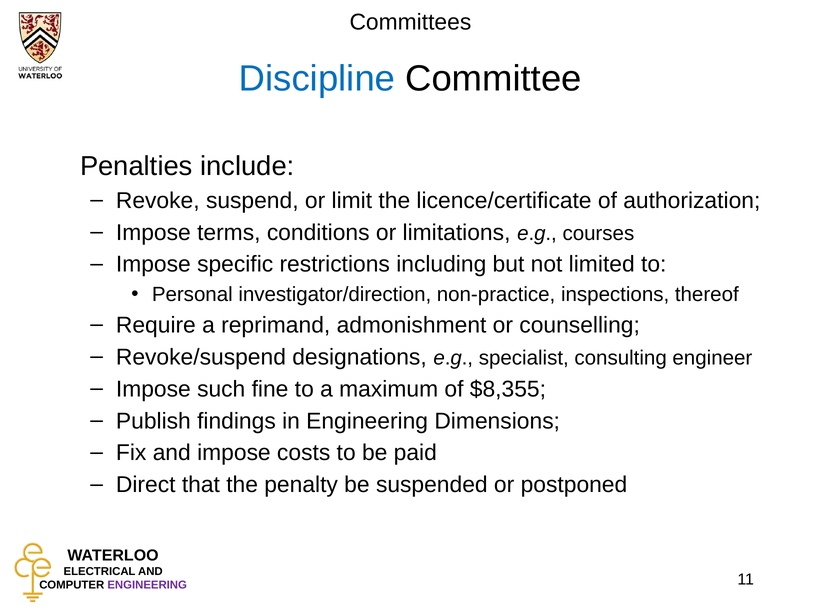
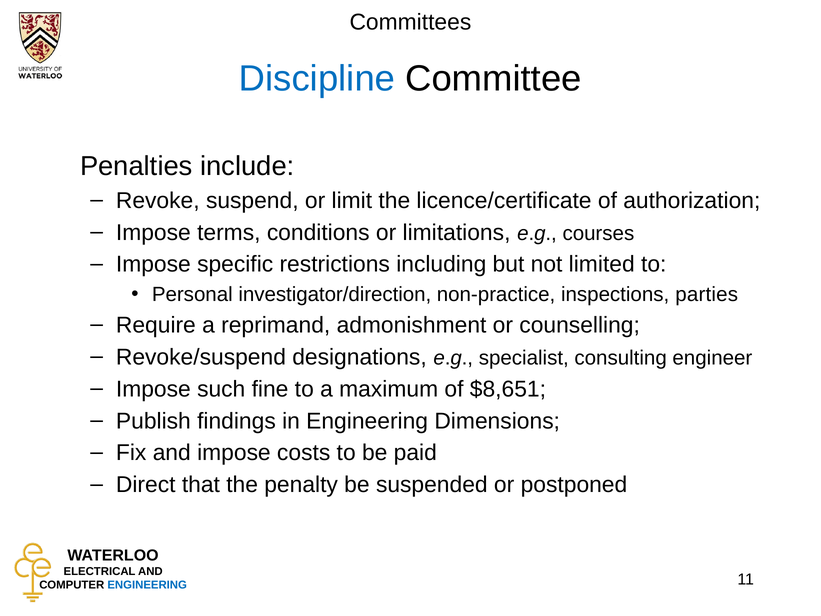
thereof: thereof -> parties (707, 294)
$8,355: $8,355 -> $8,651 (508, 389)
ENGINEERING colour: purple -> blue (147, 585)
